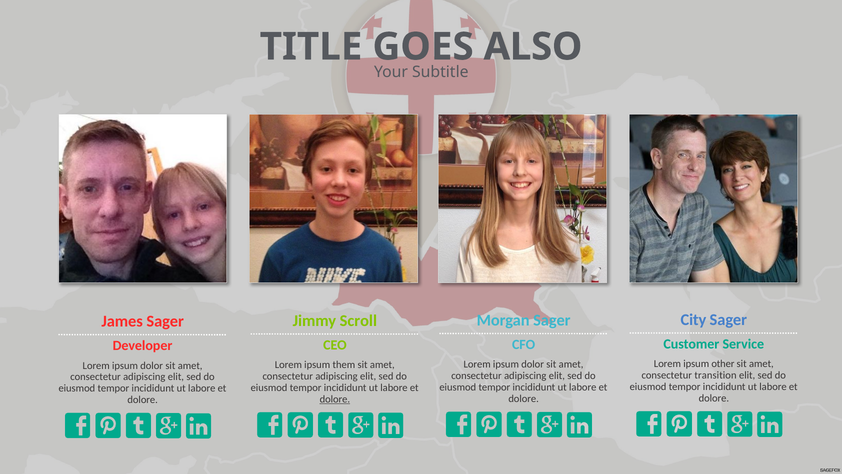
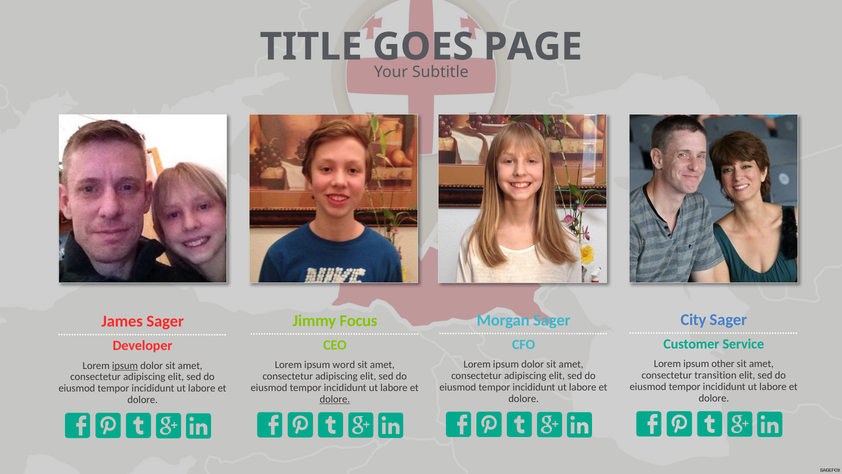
ALSO: ALSO -> PAGE (533, 47)
Scroll: Scroll -> Focus (358, 321)
them: them -> word (344, 365)
ipsum underline: none -> present (125, 365)
